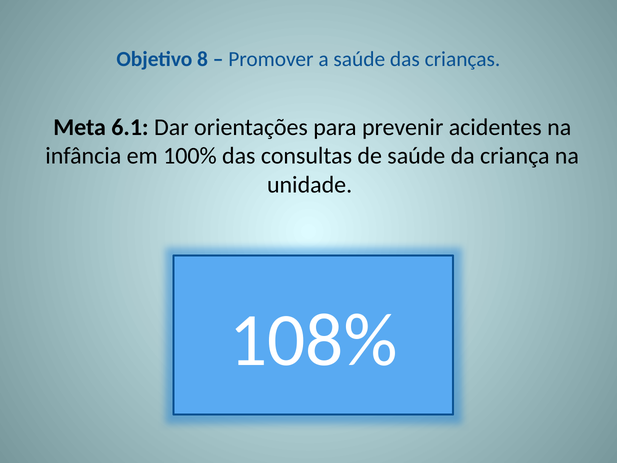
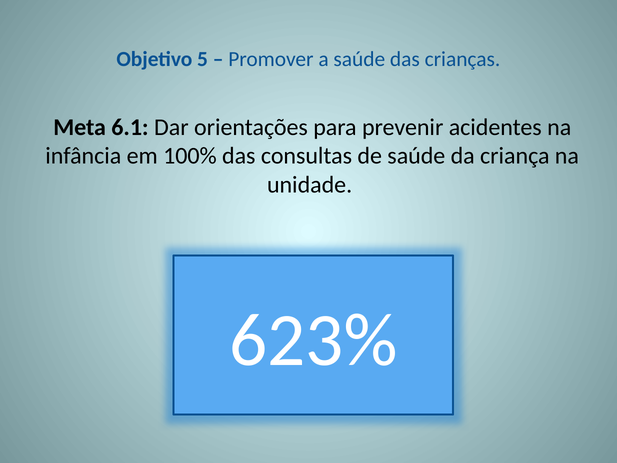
8: 8 -> 5 (203, 59)
108%: 108% -> 623% (313, 340)
